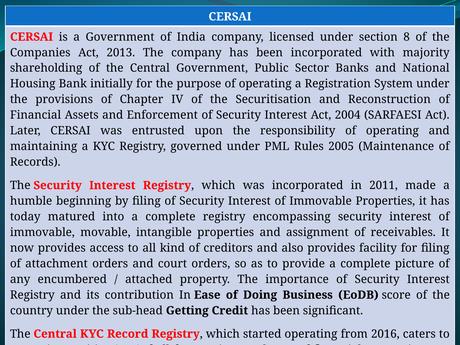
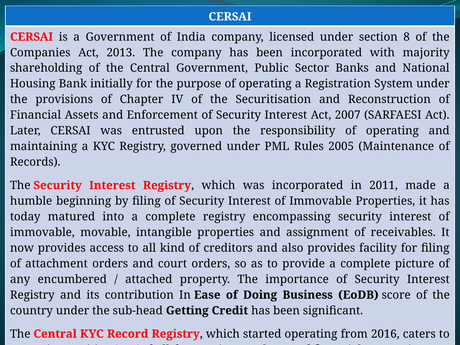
2004: 2004 -> 2007 (348, 115)
